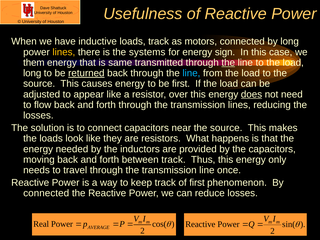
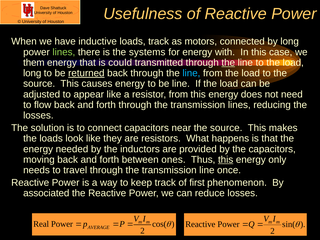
lines colour: yellow -> light green (64, 52)
sign: sign -> with (225, 52)
same: same -> could (120, 63)
be first: first -> line (181, 84)
resistor over: over -> from (178, 94)
does underline: present -> none (252, 94)
between track: track -> ones (173, 160)
this underline: none -> present (226, 160)
connected: connected -> associated (46, 193)
